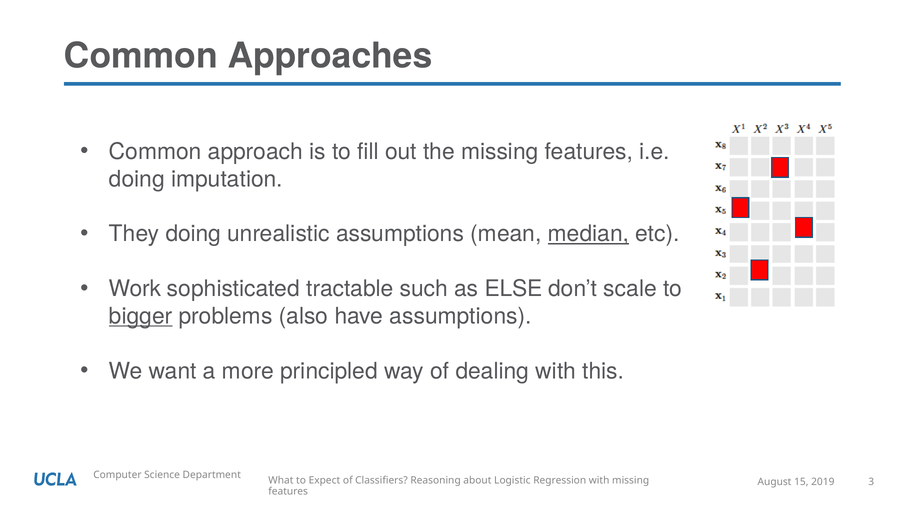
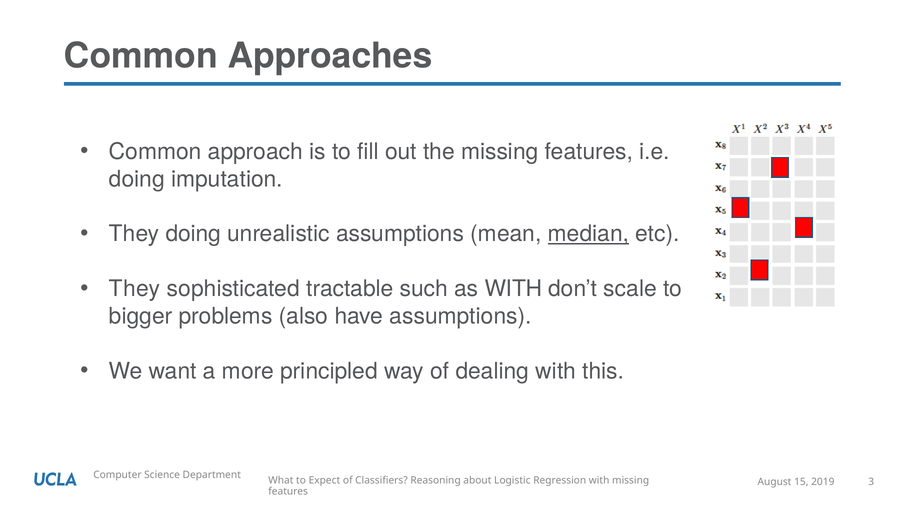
Work: Work -> They (135, 289)
as ELSE: ELSE -> WITH (513, 289)
bigger underline: present -> none (141, 316)
